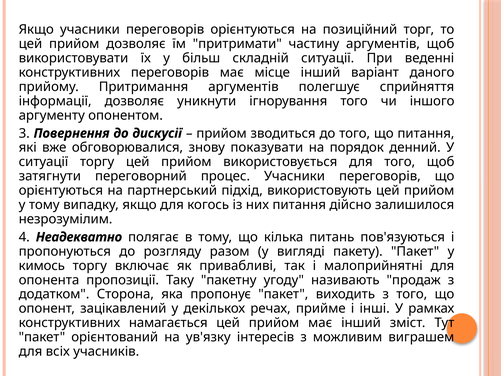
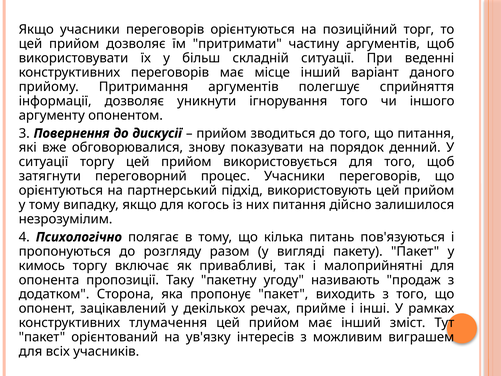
Неадекватно: Неадекватно -> Психологічно (79, 237)
намагається: намагається -> тлумачення (168, 323)
